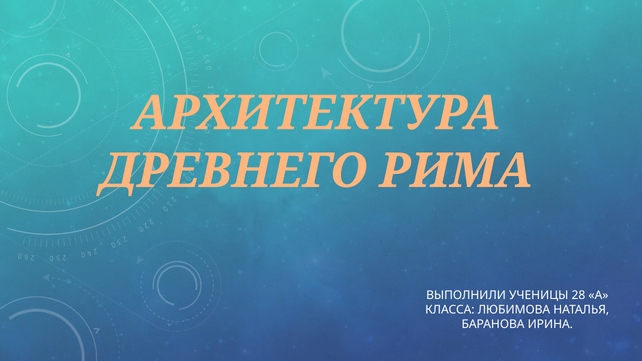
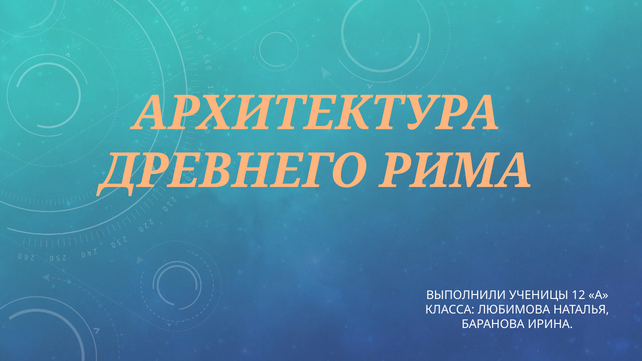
28: 28 -> 12 (578, 295)
